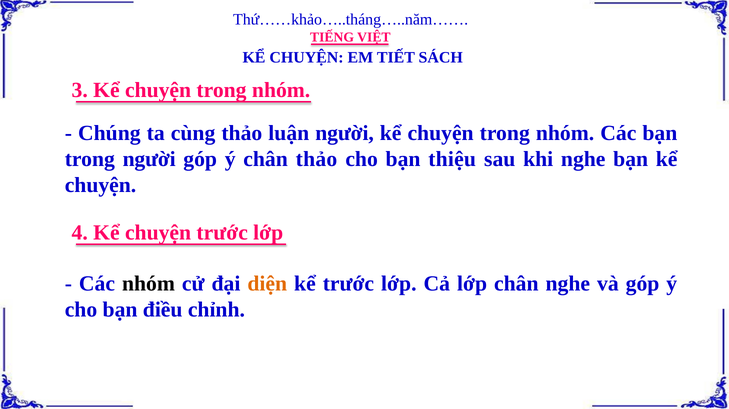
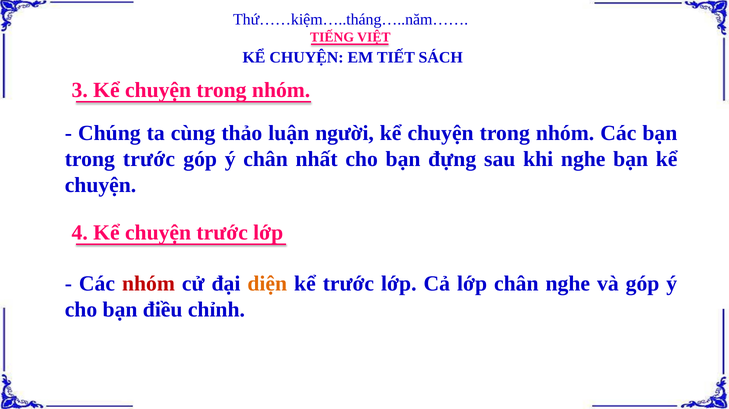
Thứ……khảo…..tháng…..năm……: Thứ……khảo…..tháng…..năm…… -> Thứ……kiệm…..tháng…..năm…… (351, 19)
trong người: người -> trước (149, 159)
chân thảo: thảo -> nhất (317, 159)
thiệu: thiệu -> đựng (452, 159)
nhóm colour: black -> red (149, 284)
